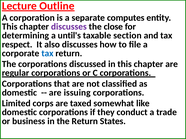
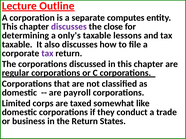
until's: until's -> only's (69, 36)
section: section -> lessons (127, 36)
respect: respect -> taxable (17, 45)
tax colour: blue -> purple (47, 53)
issuing: issuing -> payroll (77, 93)
